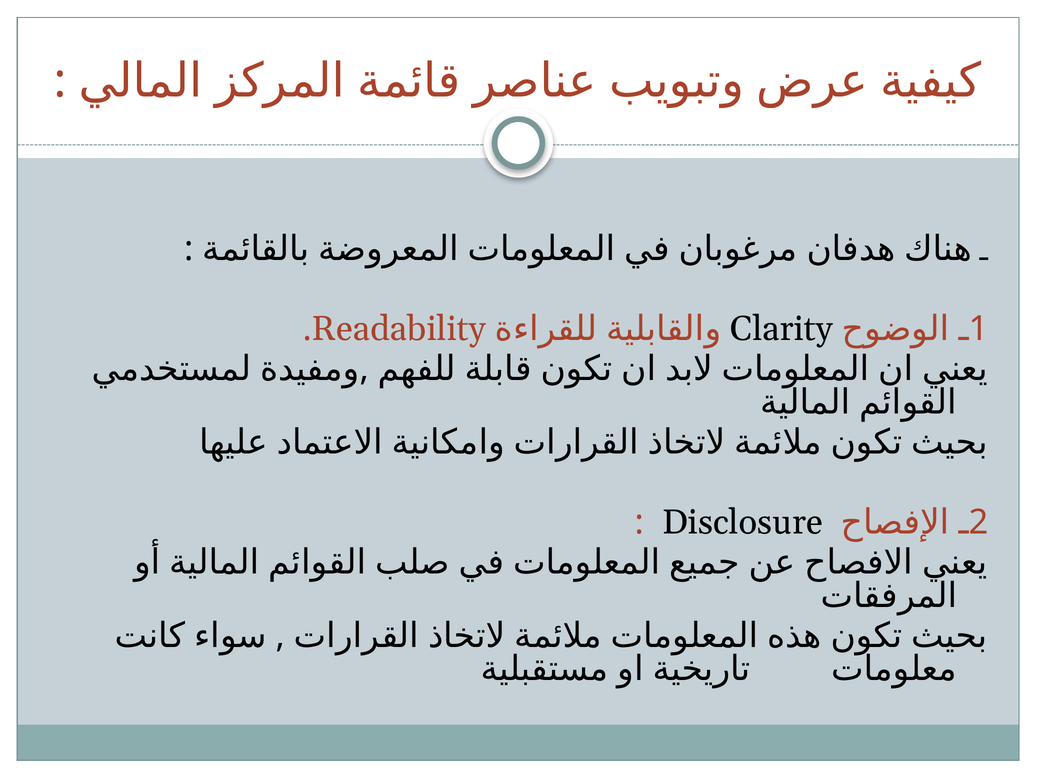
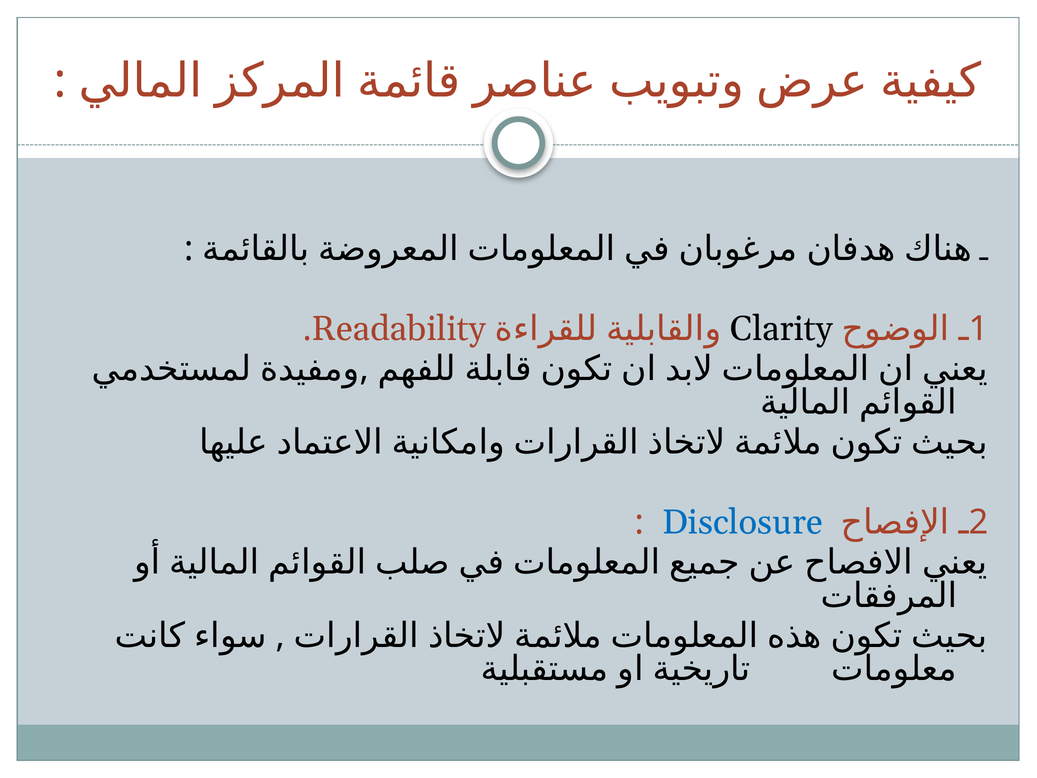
Disclosure colour: black -> blue (742, 522)
